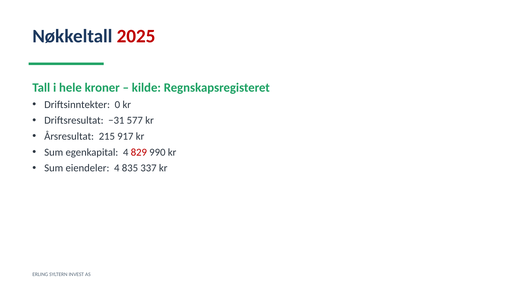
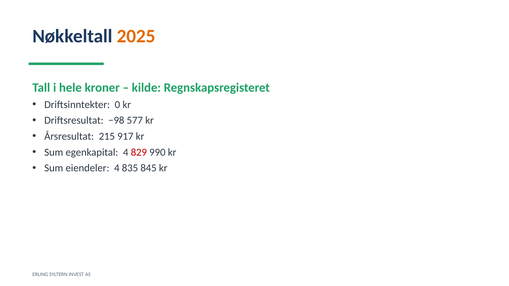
2025 colour: red -> orange (136, 36)
−31: −31 -> −98 (116, 121)
337: 337 -> 845 (149, 168)
